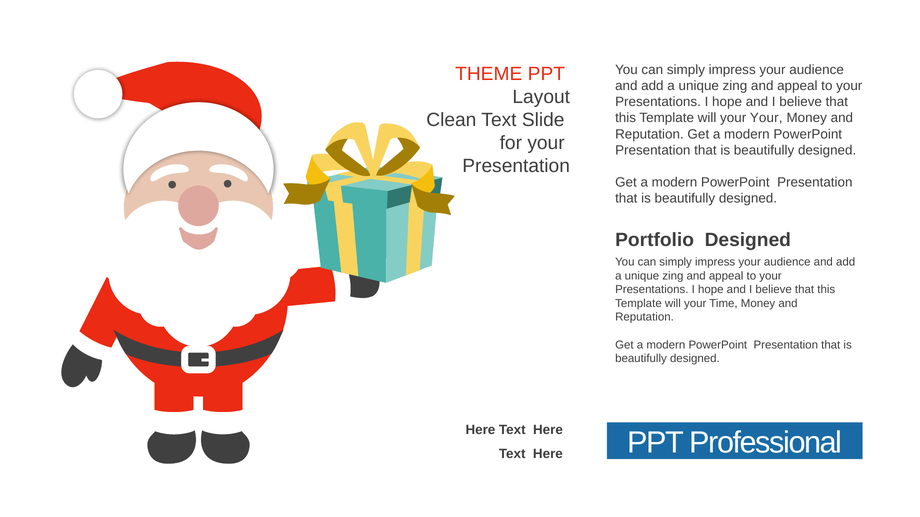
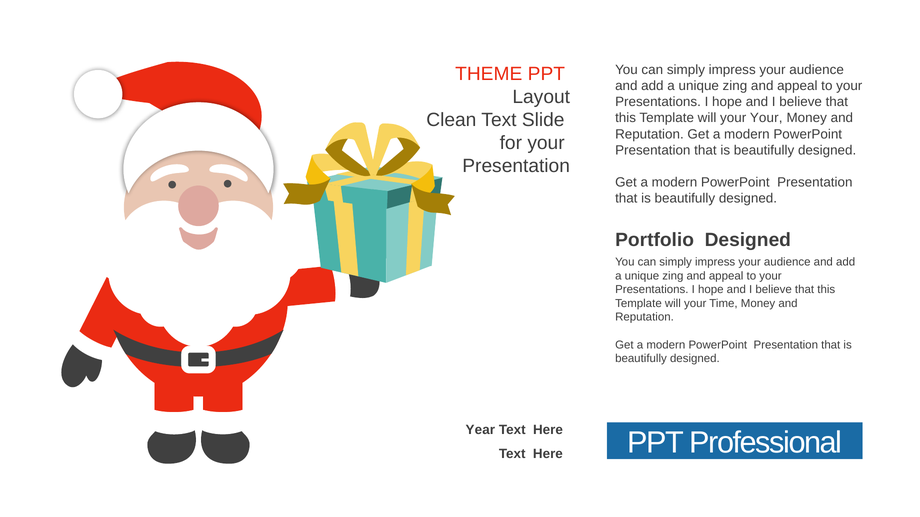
Here: Here -> Year (480, 430)
